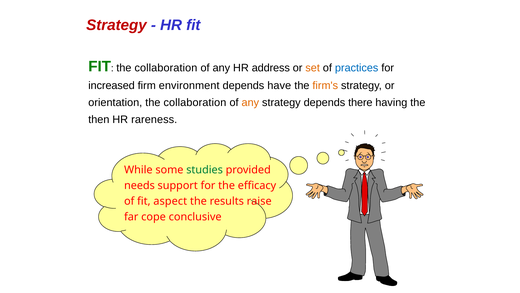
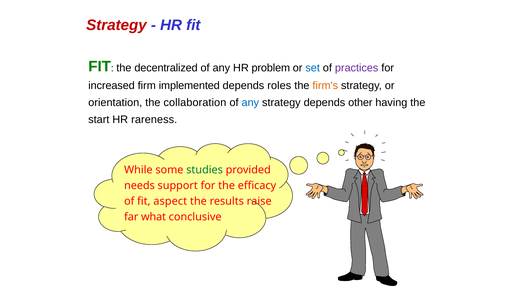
collaboration: collaboration -> decentralized (166, 68)
address: address -> problem (271, 68)
set colour: orange -> blue (313, 68)
practices colour: blue -> purple (357, 68)
environment: environment -> implemented (189, 85)
have: have -> roles (279, 85)
any colour: orange -> blue (250, 102)
there: there -> other (360, 102)
then: then -> start (99, 119)
cope: cope -> what (154, 217)
